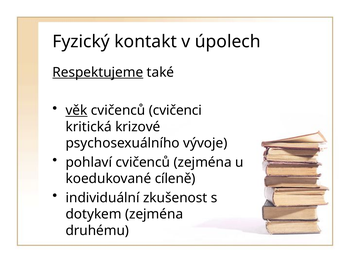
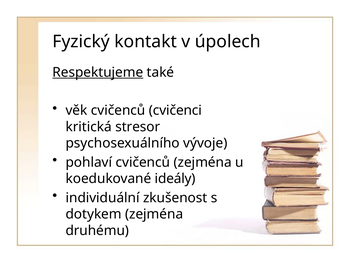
věk underline: present -> none (77, 110)
krizové: krizové -> stresor (138, 127)
cíleně: cíleně -> ideály (175, 178)
